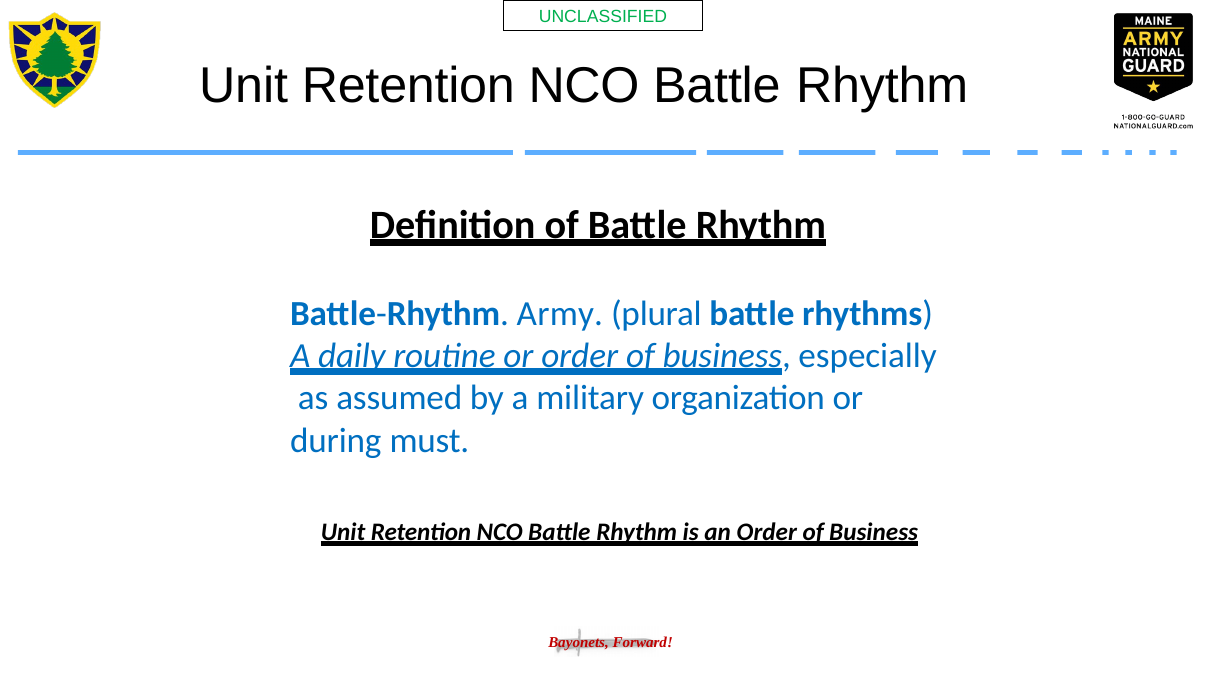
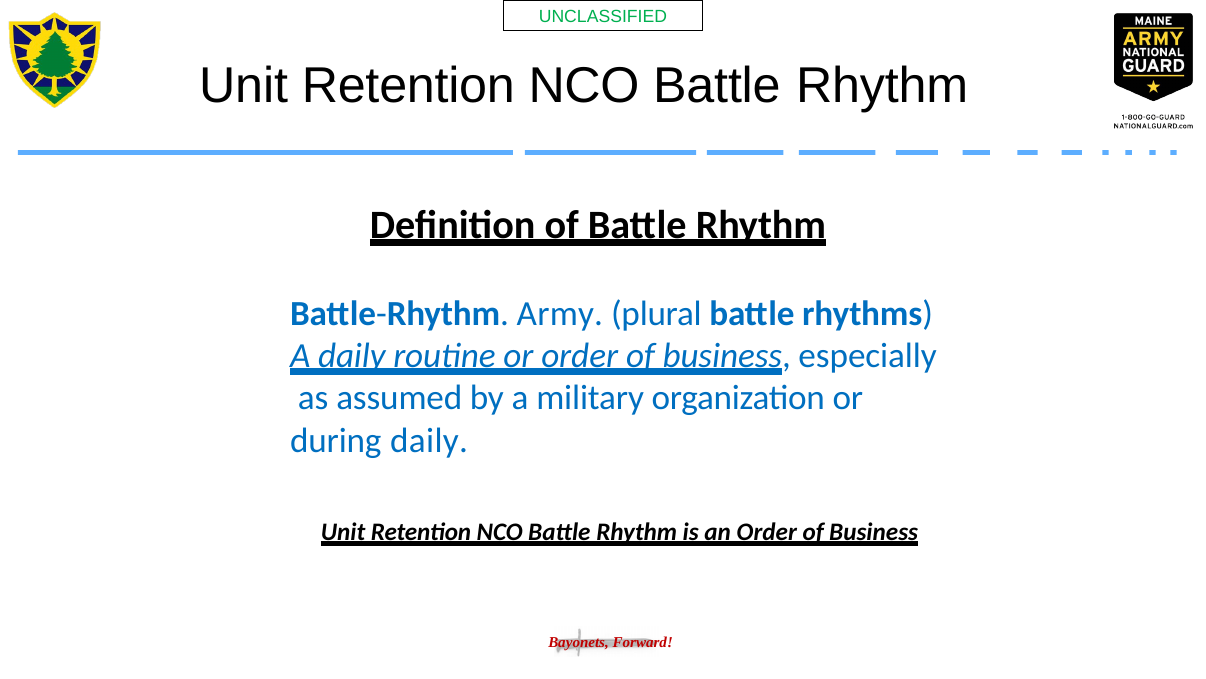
during must: must -> daily (429, 440)
